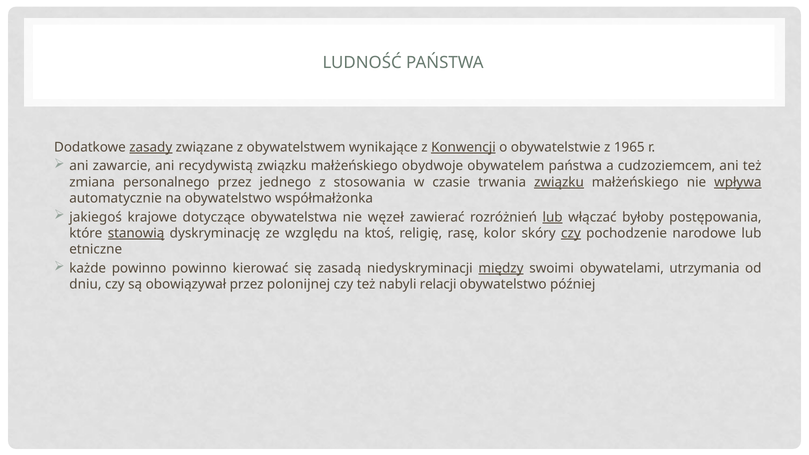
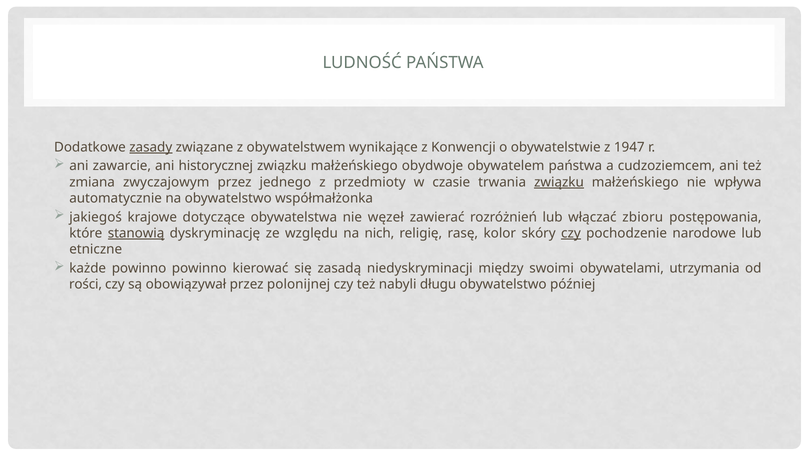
Konwencji underline: present -> none (463, 147)
1965: 1965 -> 1947 (629, 147)
recydywistą: recydywistą -> historycznej (216, 166)
personalnego: personalnego -> zwyczajowym (166, 182)
stosowania: stosowania -> przedmioty (370, 182)
wpływa underline: present -> none (738, 182)
lub underline: present -> none (553, 217)
byłoby: byłoby -> zbioru (643, 217)
ktoś: ktoś -> nich (379, 233)
między underline: present -> none (501, 268)
dniu: dniu -> rości (86, 284)
relacji: relacji -> długu (438, 284)
